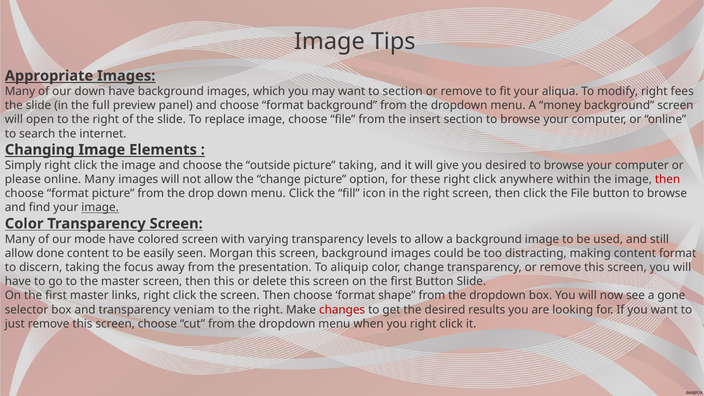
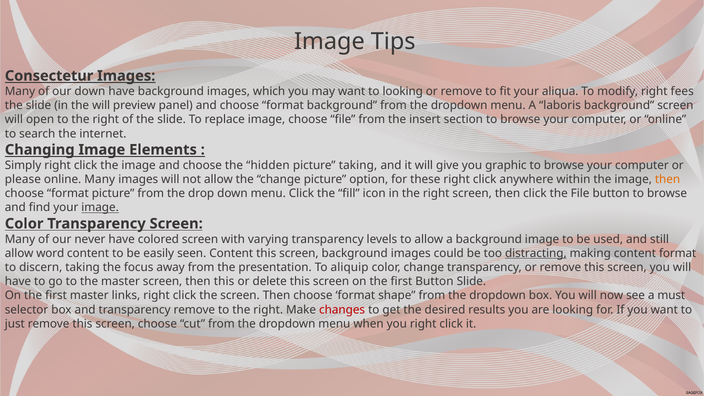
Appropriate: Appropriate -> Consectetur (49, 76)
to section: section -> looking (403, 91)
the full: full -> will (101, 106)
money: money -> laboris (560, 106)
outside: outside -> hidden (268, 165)
you desired: desired -> graphic (506, 165)
then colour: red -> orange (668, 179)
mode: mode -> never (90, 239)
done: done -> word (50, 253)
seen Morgan: Morgan -> Content (231, 253)
distracting underline: none -> present (536, 253)
gone: gone -> must (671, 296)
transparency veniam: veniam -> remove (194, 310)
